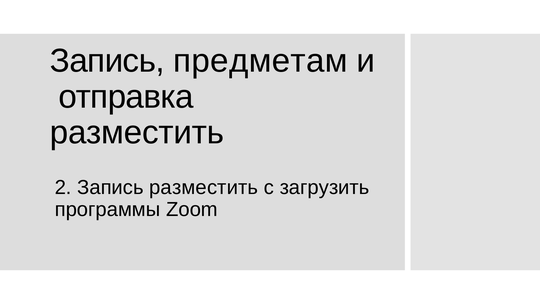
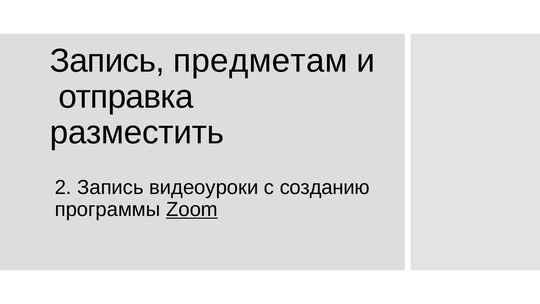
Запись разместить: разместить -> видеоуроки (204, 187)
загрузить: загрузить -> созданию (325, 187)
Zoom underline: none -> present (192, 209)
